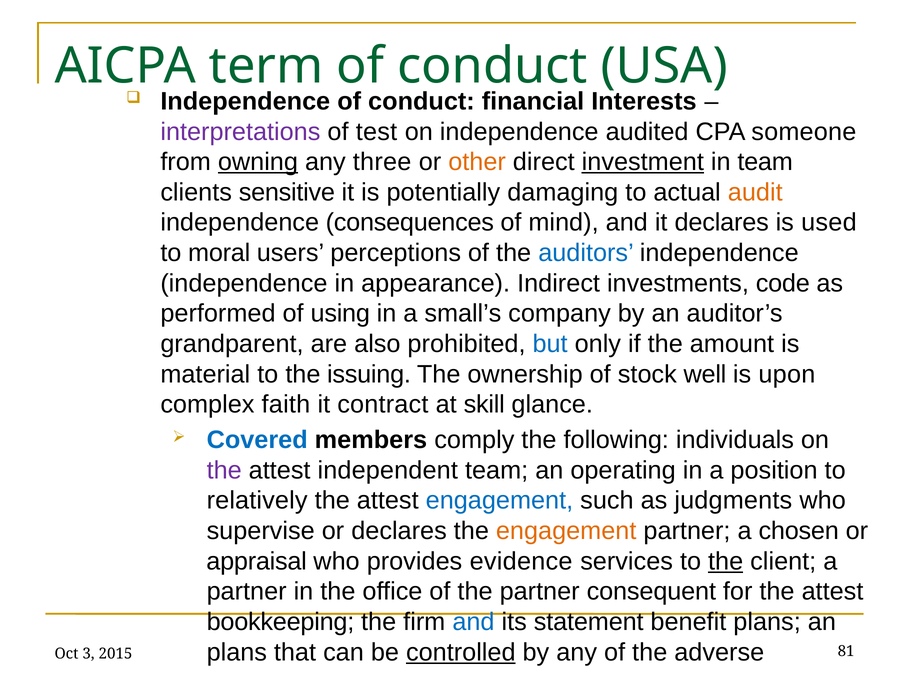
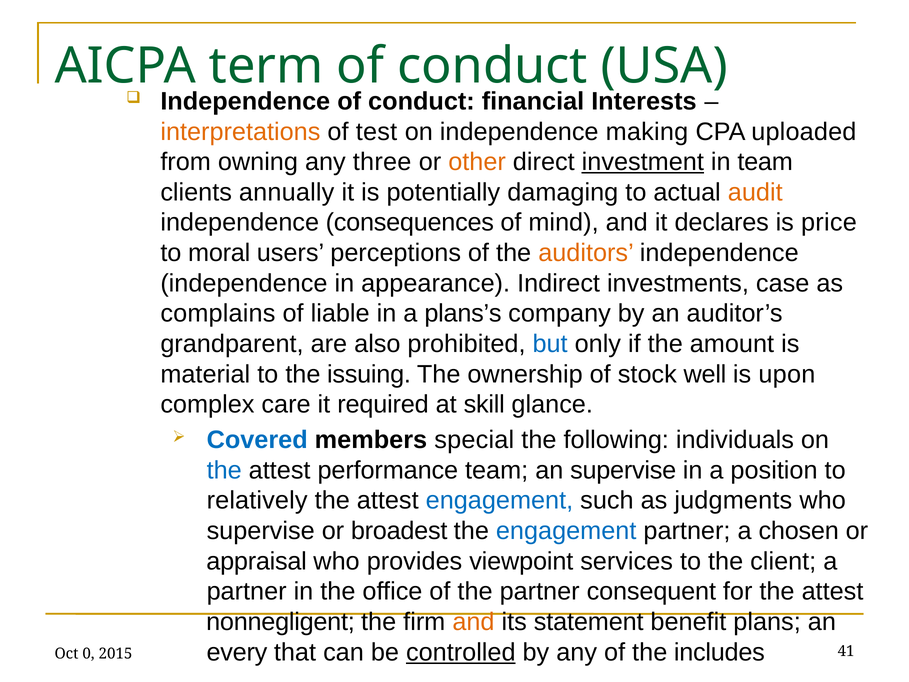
interpretations colour: purple -> orange (240, 132)
audited: audited -> making (647, 132)
someone: someone -> uploaded (804, 132)
owning underline: present -> none (258, 162)
sensitive: sensitive -> annually (287, 192)
used: used -> price (829, 223)
auditors colour: blue -> orange (586, 253)
code: code -> case (783, 283)
performed: performed -> complains (218, 313)
using: using -> liable (340, 313)
small’s: small’s -> plans’s (463, 313)
faith: faith -> care (286, 404)
contract: contract -> required (383, 404)
comply: comply -> special (474, 440)
the colour: purple -> blue (224, 470)
independent: independent -> performance (388, 470)
an operating: operating -> supervise (623, 470)
or declares: declares -> broadest (399, 531)
engagement colour: orange -> blue (566, 531)
evidence: evidence -> viewpoint (521, 561)
the underline: present -> none (726, 561)
bookkeeping: bookkeeping -> nonnegligent (280, 622)
and colour: blue -> orange (473, 622)
plans: plans -> every (237, 652)
adverse: adverse -> includes (719, 652)
3: 3 -> 0 (89, 653)
81: 81 -> 41 (846, 651)
